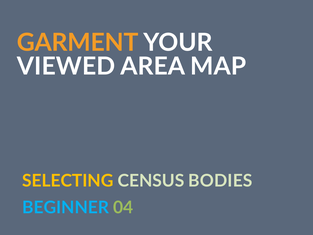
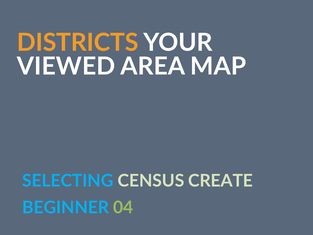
GARMENT: GARMENT -> DISTRICTS (78, 43)
SELECTING colour: yellow -> light blue (68, 181)
BODIES: BODIES -> CREATE (220, 181)
